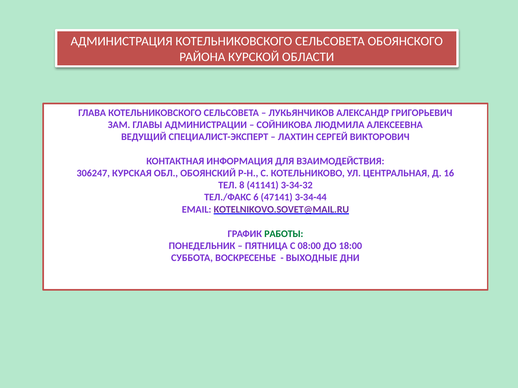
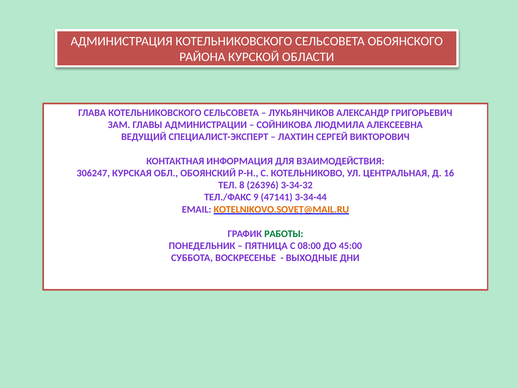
41141: 41141 -> 26396 (263, 185)
6: 6 -> 9 (256, 198)
KOTELNIKOVO.SOVET@MAIL.RU colour: purple -> orange (281, 210)
18:00: 18:00 -> 45:00 (350, 246)
